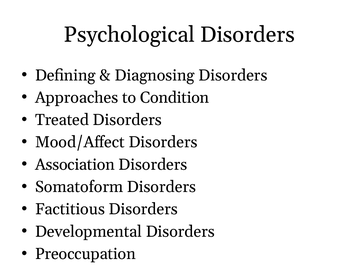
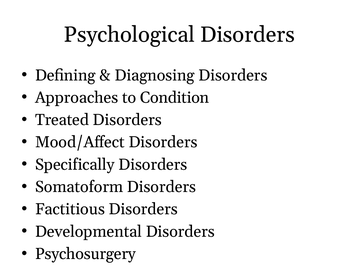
Association: Association -> Specifically (75, 165)
Preoccupation: Preoccupation -> Psychosurgery (85, 254)
